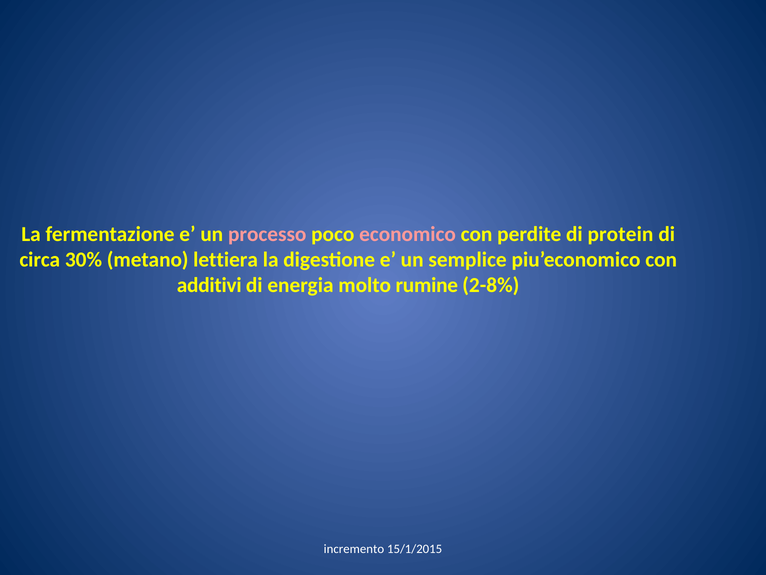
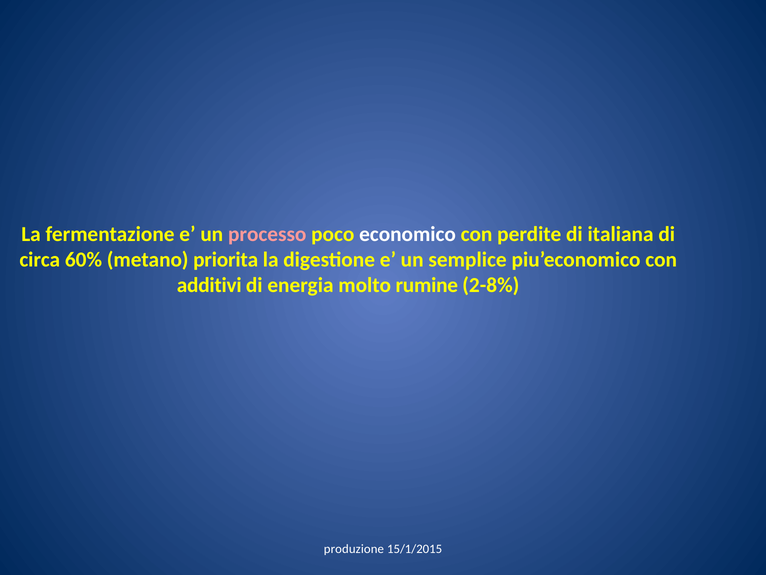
economico colour: pink -> white (408, 234)
protein: protein -> italiana (621, 234)
30%: 30% -> 60% (83, 260)
lettiera: lettiera -> priorita (226, 260)
incremento: incremento -> produzione (354, 549)
